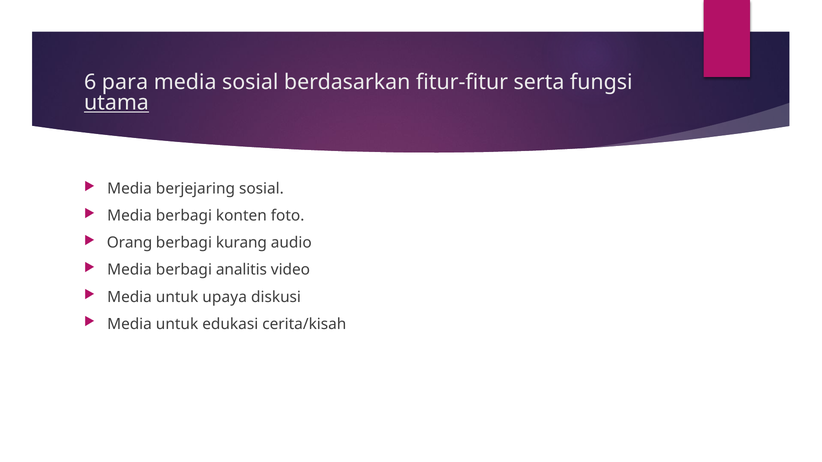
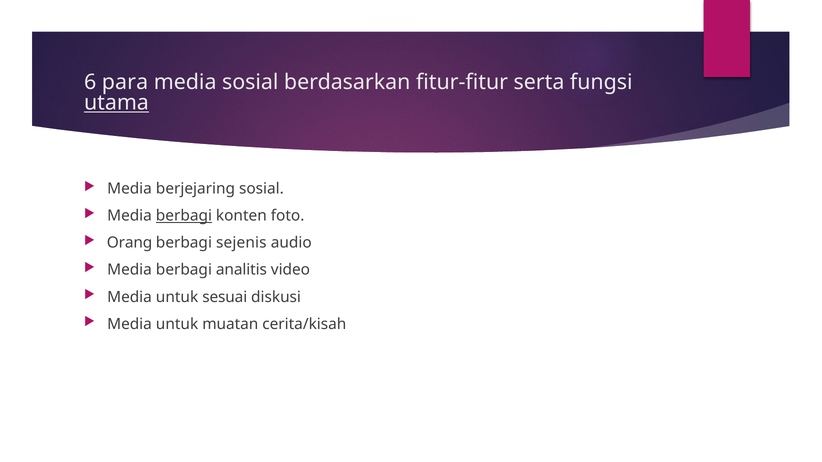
berbagi underline: none -> present (184, 216)
kurang: kurang -> sejenis (241, 243)
upaya: upaya -> sesuai (225, 297)
edukasi: edukasi -> muatan (230, 324)
